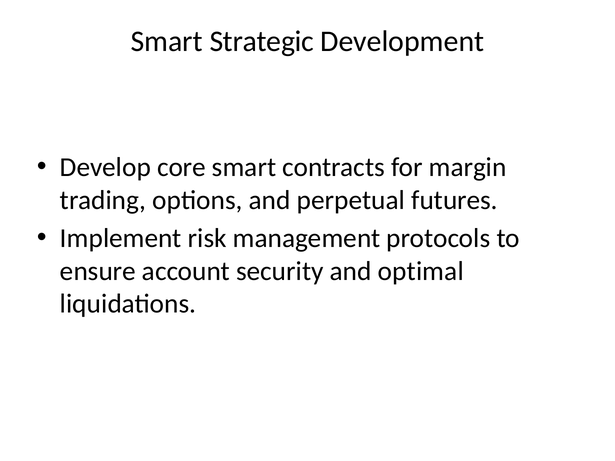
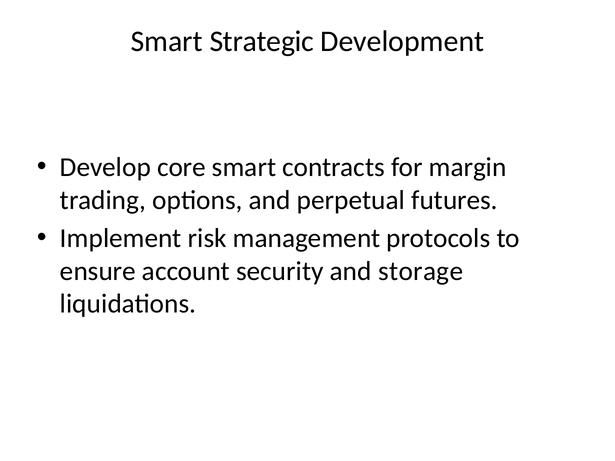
optimal: optimal -> storage (421, 271)
